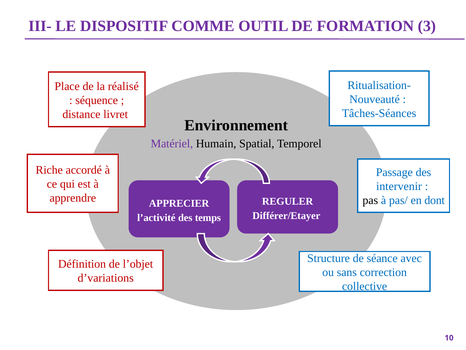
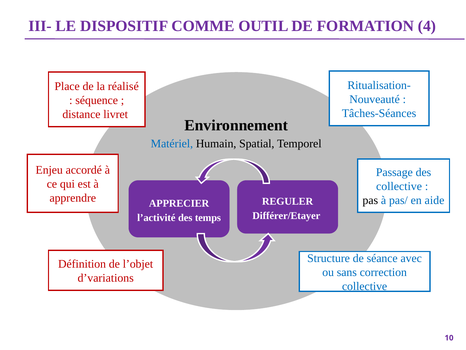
3: 3 -> 4 (427, 26)
Matériel colour: purple -> blue (172, 143)
Riche: Riche -> Enjeu (49, 170)
intervenir: intervenir -> collective (399, 186)
dont: dont -> aide (435, 200)
